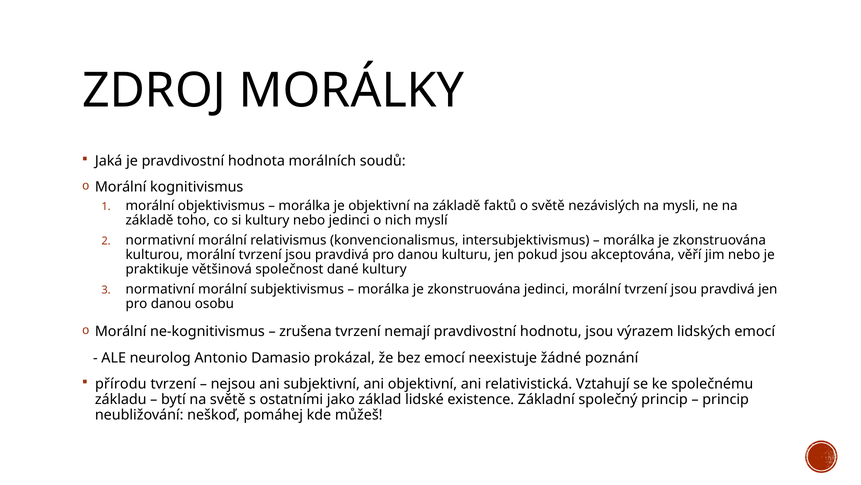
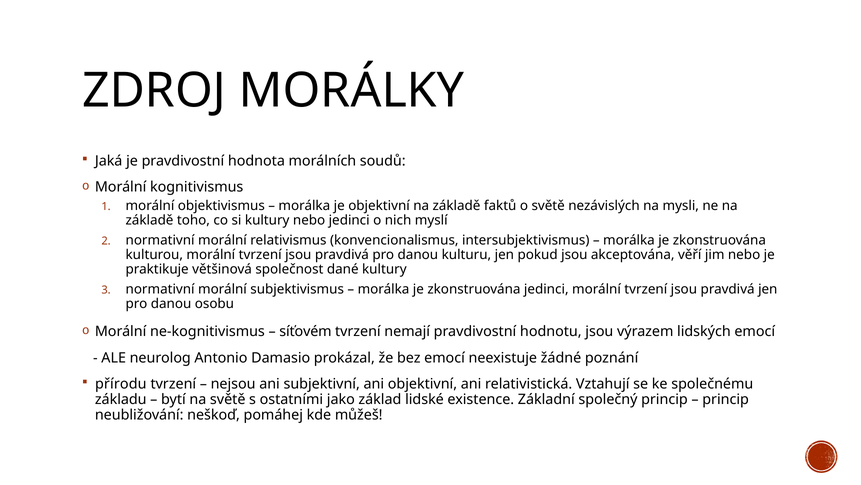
zrušena: zrušena -> síťovém (305, 331)
